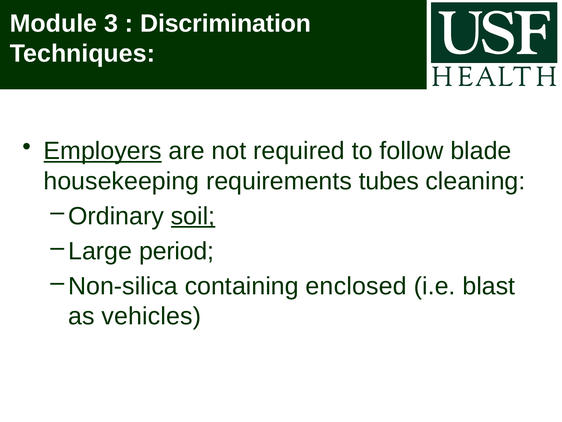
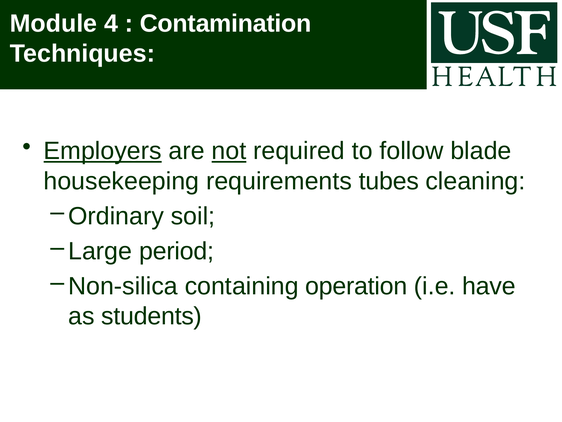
3: 3 -> 4 (111, 24)
Discrimination: Discrimination -> Contamination (226, 24)
not underline: none -> present (229, 151)
soil underline: present -> none (193, 216)
enclosed: enclosed -> operation (356, 286)
blast: blast -> have (489, 286)
vehicles: vehicles -> students (152, 316)
